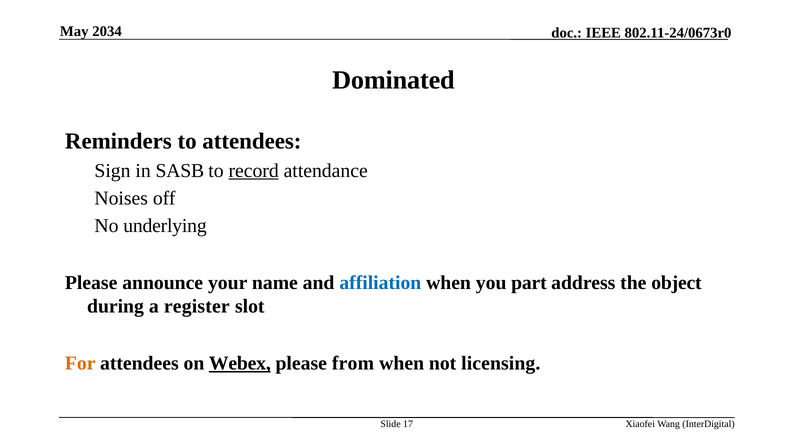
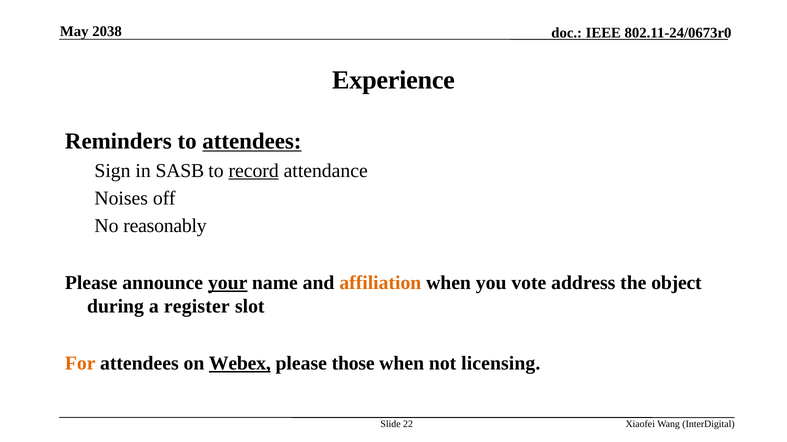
2034: 2034 -> 2038 (107, 31)
Dominated: Dominated -> Experience (393, 80)
attendees underline: none -> present (252, 141)
underlying: underlying -> reasonably (165, 226)
your underline: none -> present (228, 283)
affiliation colour: blue -> orange (380, 283)
part: part -> vote (529, 283)
from: from -> those (353, 364)
17: 17 -> 22 (408, 425)
